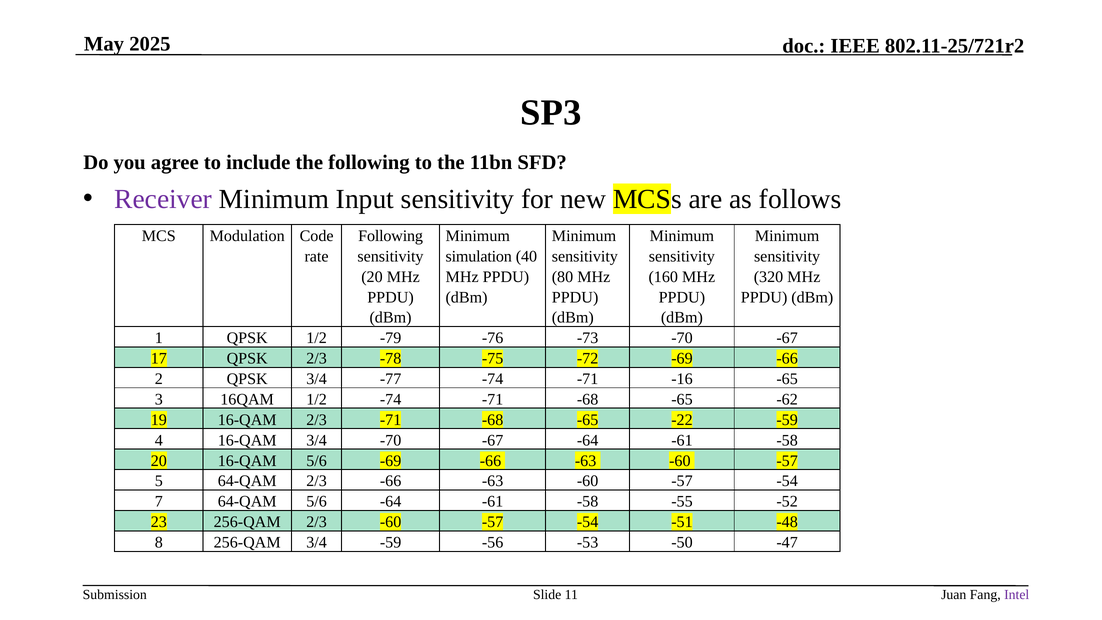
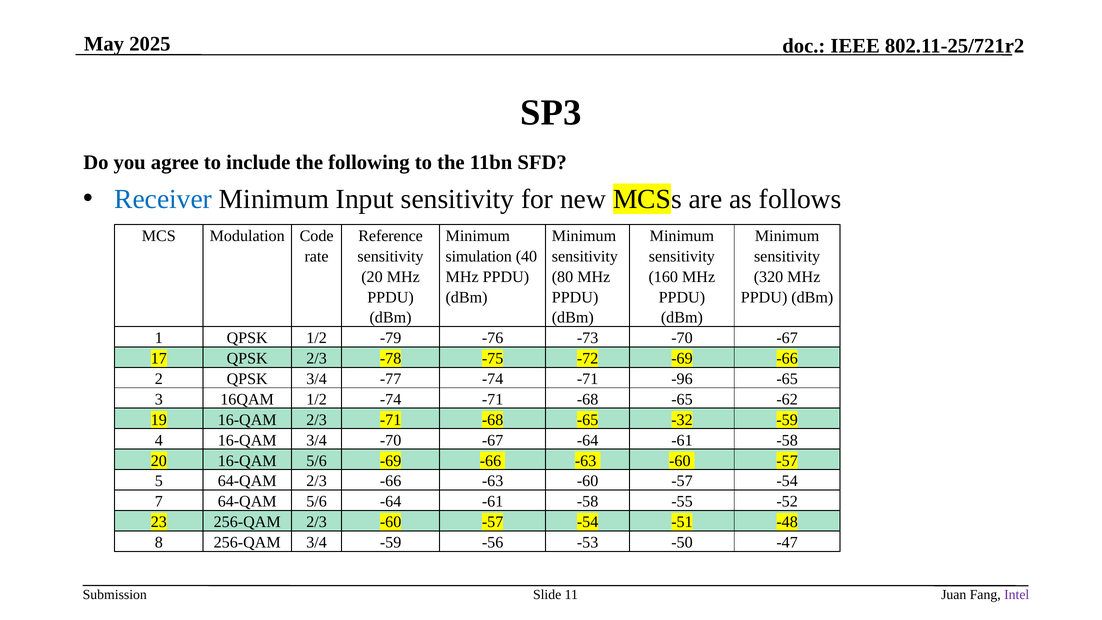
Receiver colour: purple -> blue (163, 199)
Following: Following -> Reference (391, 236)
-16: -16 -> -96 (682, 379)
-22: -22 -> -32 (682, 420)
